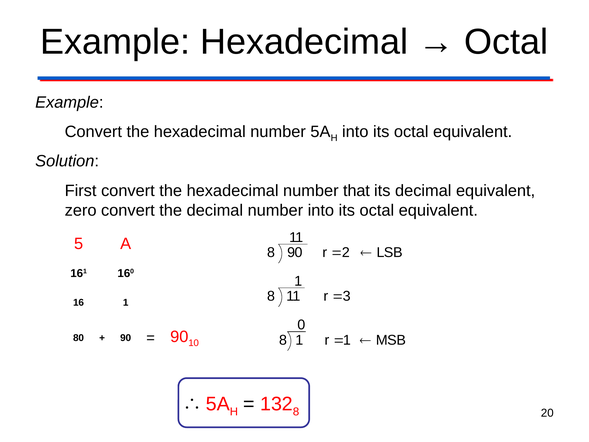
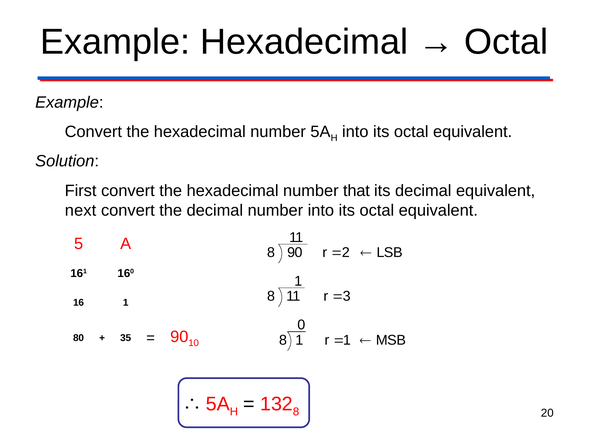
zero: zero -> next (81, 210)
90: 90 -> 35 (126, 338)
